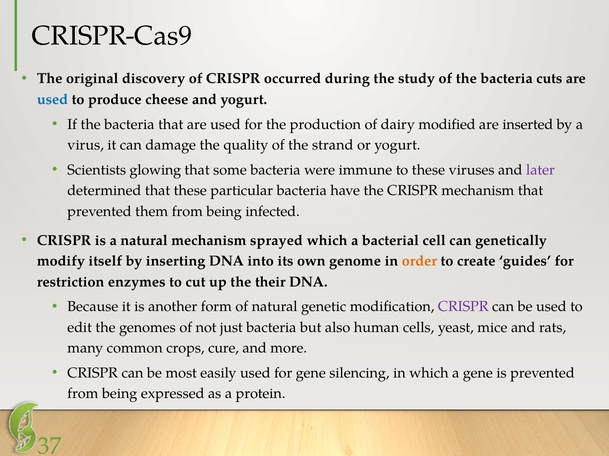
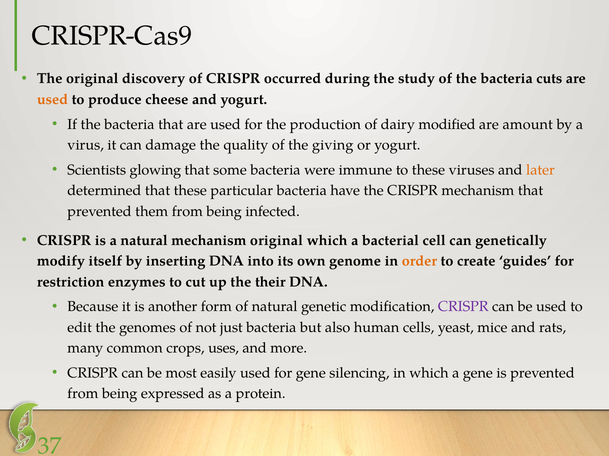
used colour: blue -> orange (52, 100)
inserted: inserted -> amount (528, 125)
strand: strand -> giving (333, 145)
later colour: purple -> orange (540, 170)
mechanism sprayed: sprayed -> original (276, 241)
cure: cure -> uses (224, 349)
